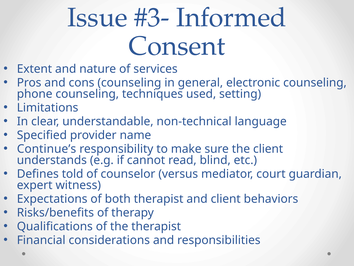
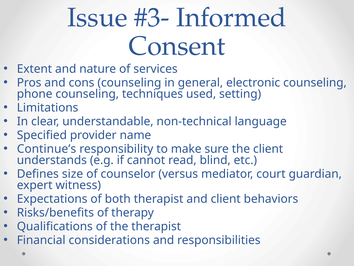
told: told -> size (73, 174)
